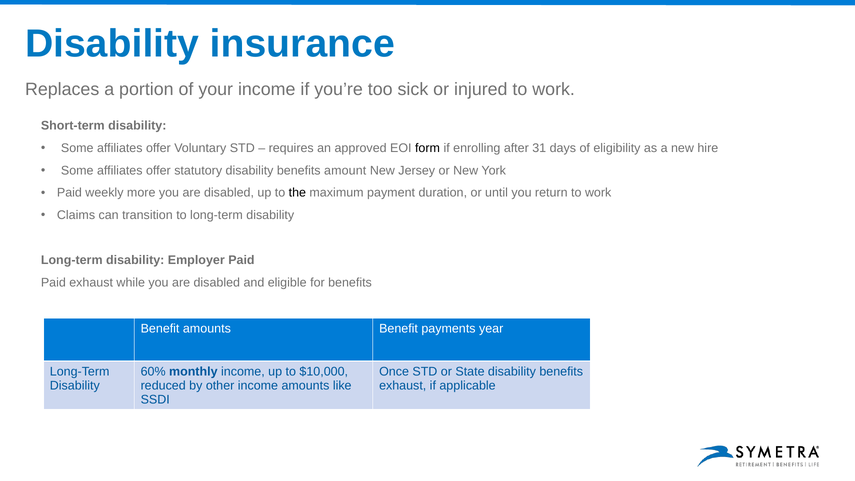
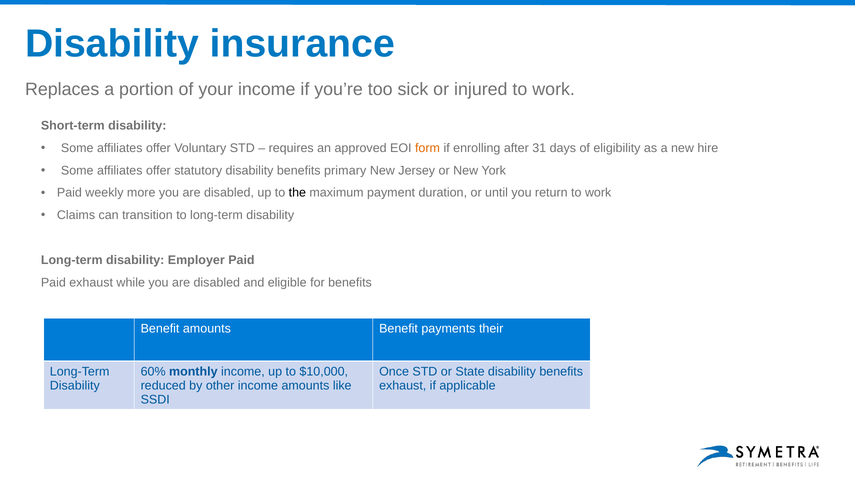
form colour: black -> orange (428, 148)
amount: amount -> primary (345, 170)
year: year -> their (491, 328)
